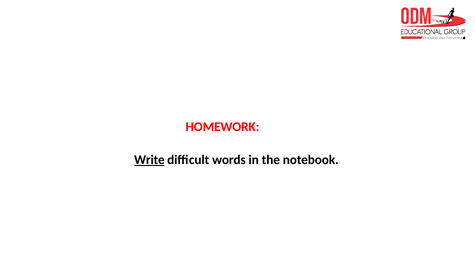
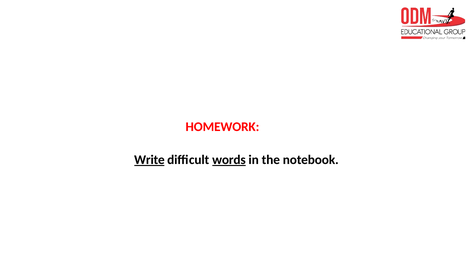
words underline: none -> present (229, 160)
